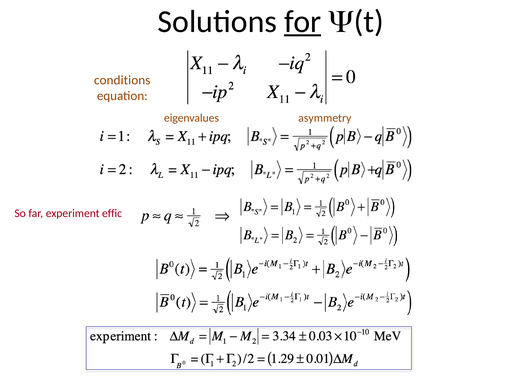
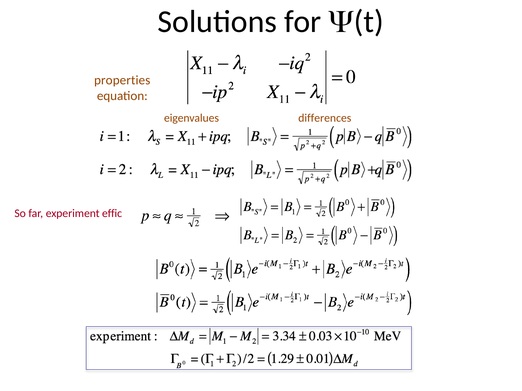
for underline: present -> none (303, 22)
conditions: conditions -> properties (122, 80)
asymmetry: asymmetry -> differences (325, 118)
